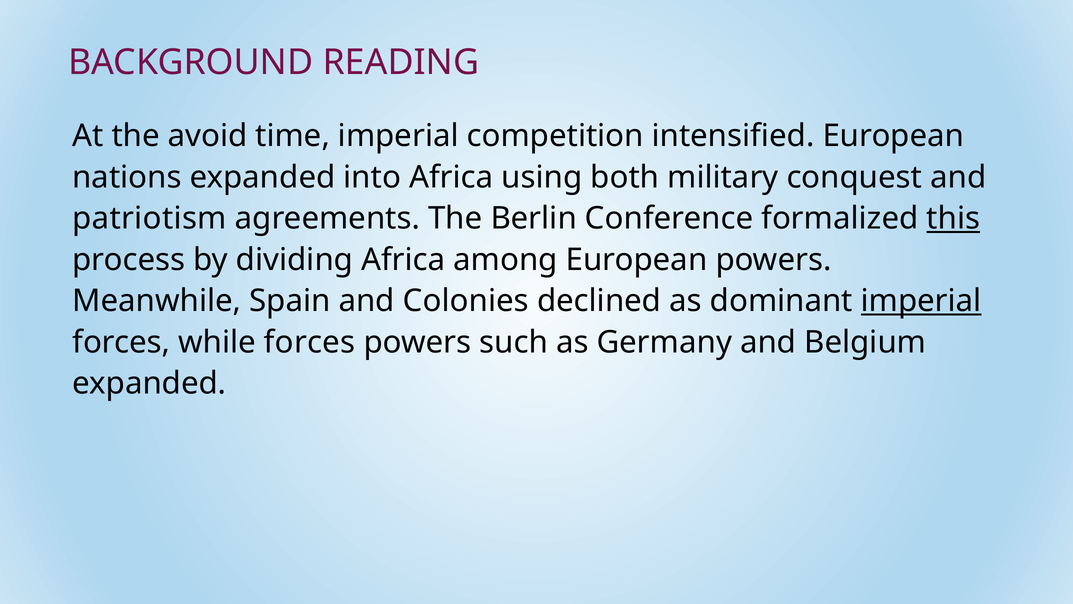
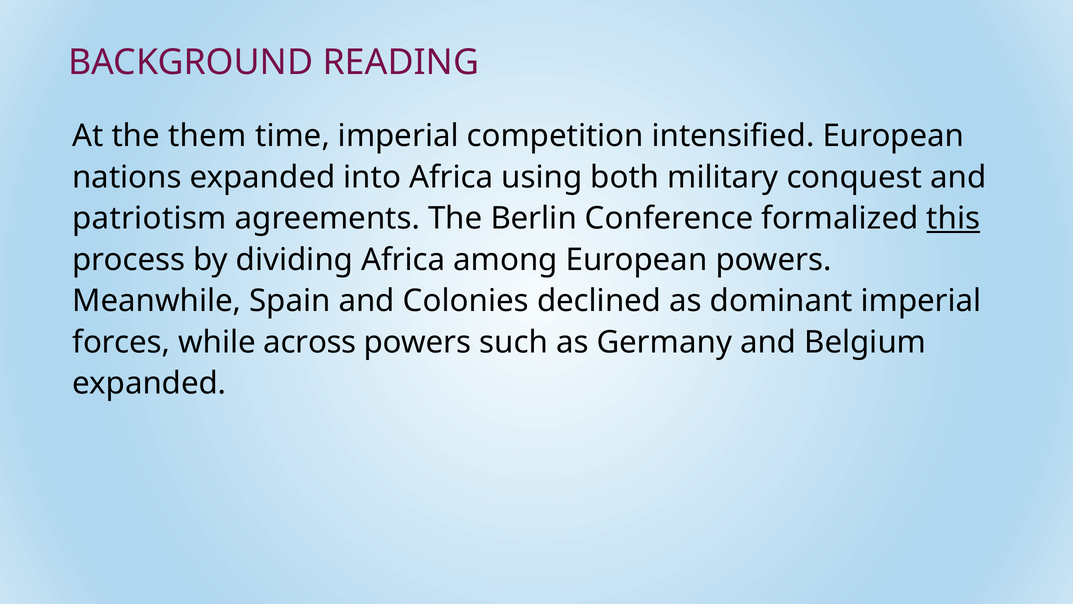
avoid: avoid -> them (207, 136)
imperial underline: present -> none (921, 301)
while forces: forces -> across (310, 342)
